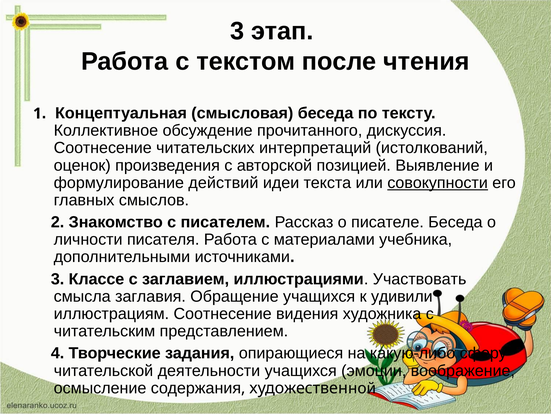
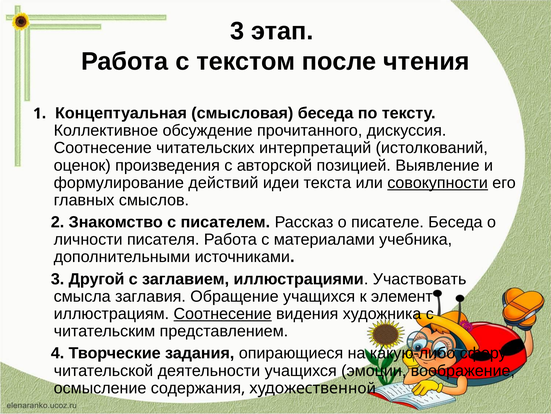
Классе: Классе -> Другой (97, 279)
удивили: удивили -> элемент (402, 296)
Соотнесение underline: none -> present (223, 313)
